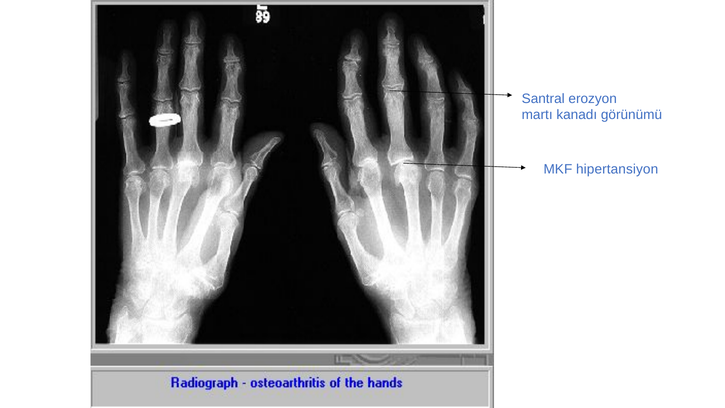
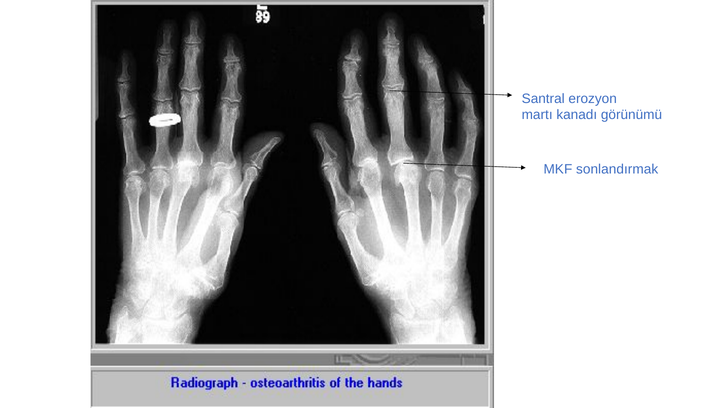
hipertansiyon: hipertansiyon -> sonlandırmak (617, 169)
